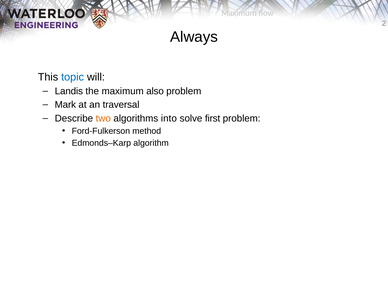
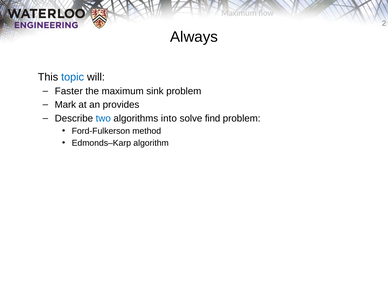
Landis: Landis -> Faster (69, 91)
also: also -> sink (155, 91)
traversal: traversal -> provides (121, 105)
two colour: orange -> blue (103, 118)
first: first -> find (213, 118)
